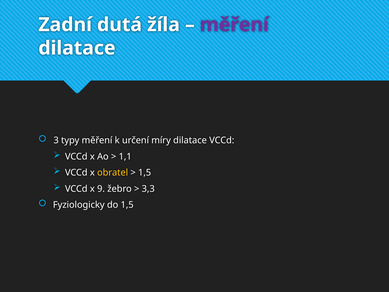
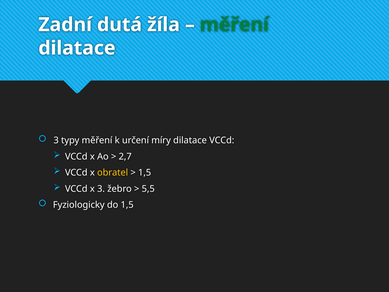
měření colour: purple -> green (234, 25)
1,1: 1,1 -> 2,7 (125, 156)
x 9: 9 -> 3 (101, 189)
3,3: 3,3 -> 5,5 (148, 189)
